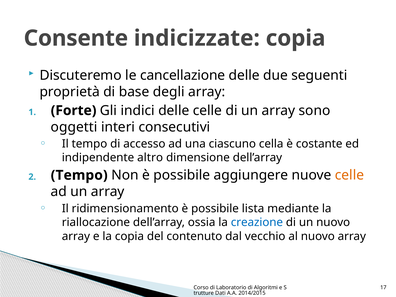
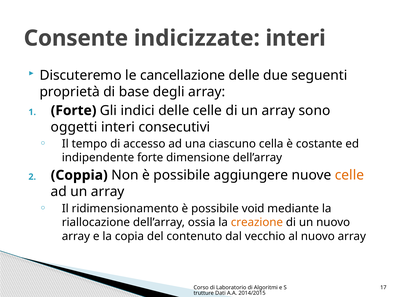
indicizzate copia: copia -> interi (296, 38)
indipendente altro: altro -> forte (150, 158)
Tempo: Tempo -> Coppia (79, 175)
lista: lista -> void (253, 208)
creazione colour: blue -> orange (257, 222)
